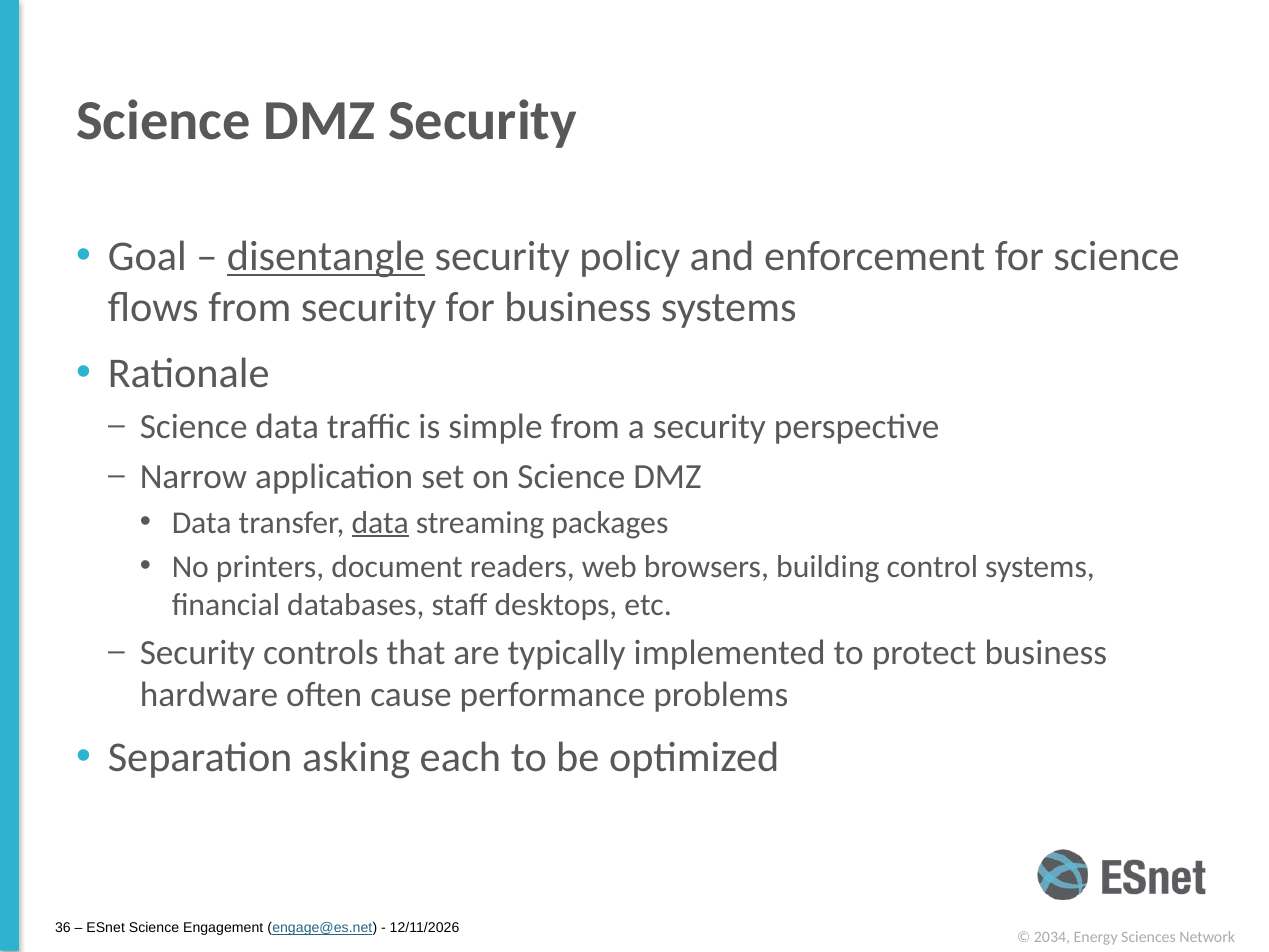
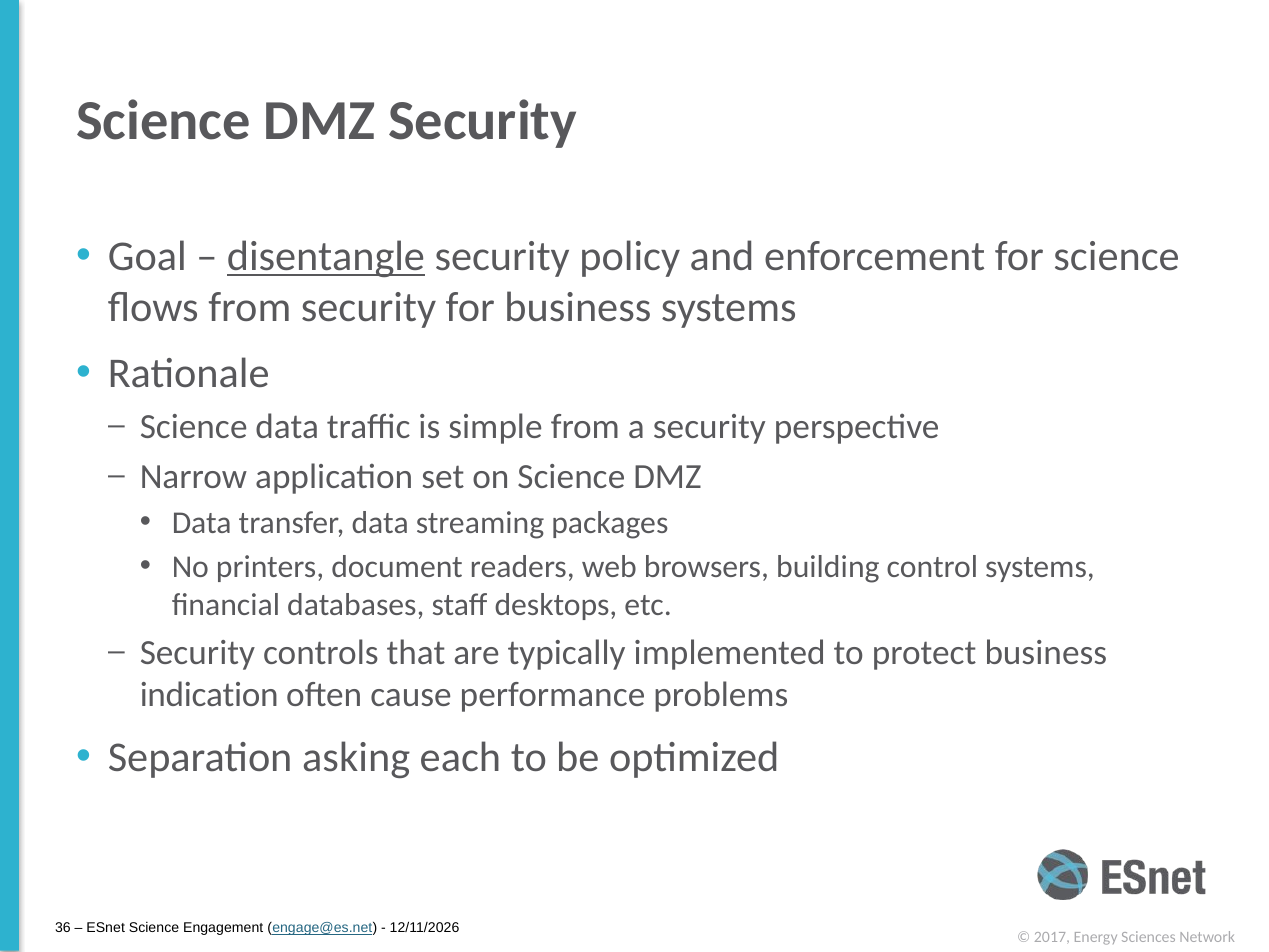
data underline: present -> none (380, 523)
hardware: hardware -> indication (209, 695)
2034: 2034 -> 2017 (1052, 937)
